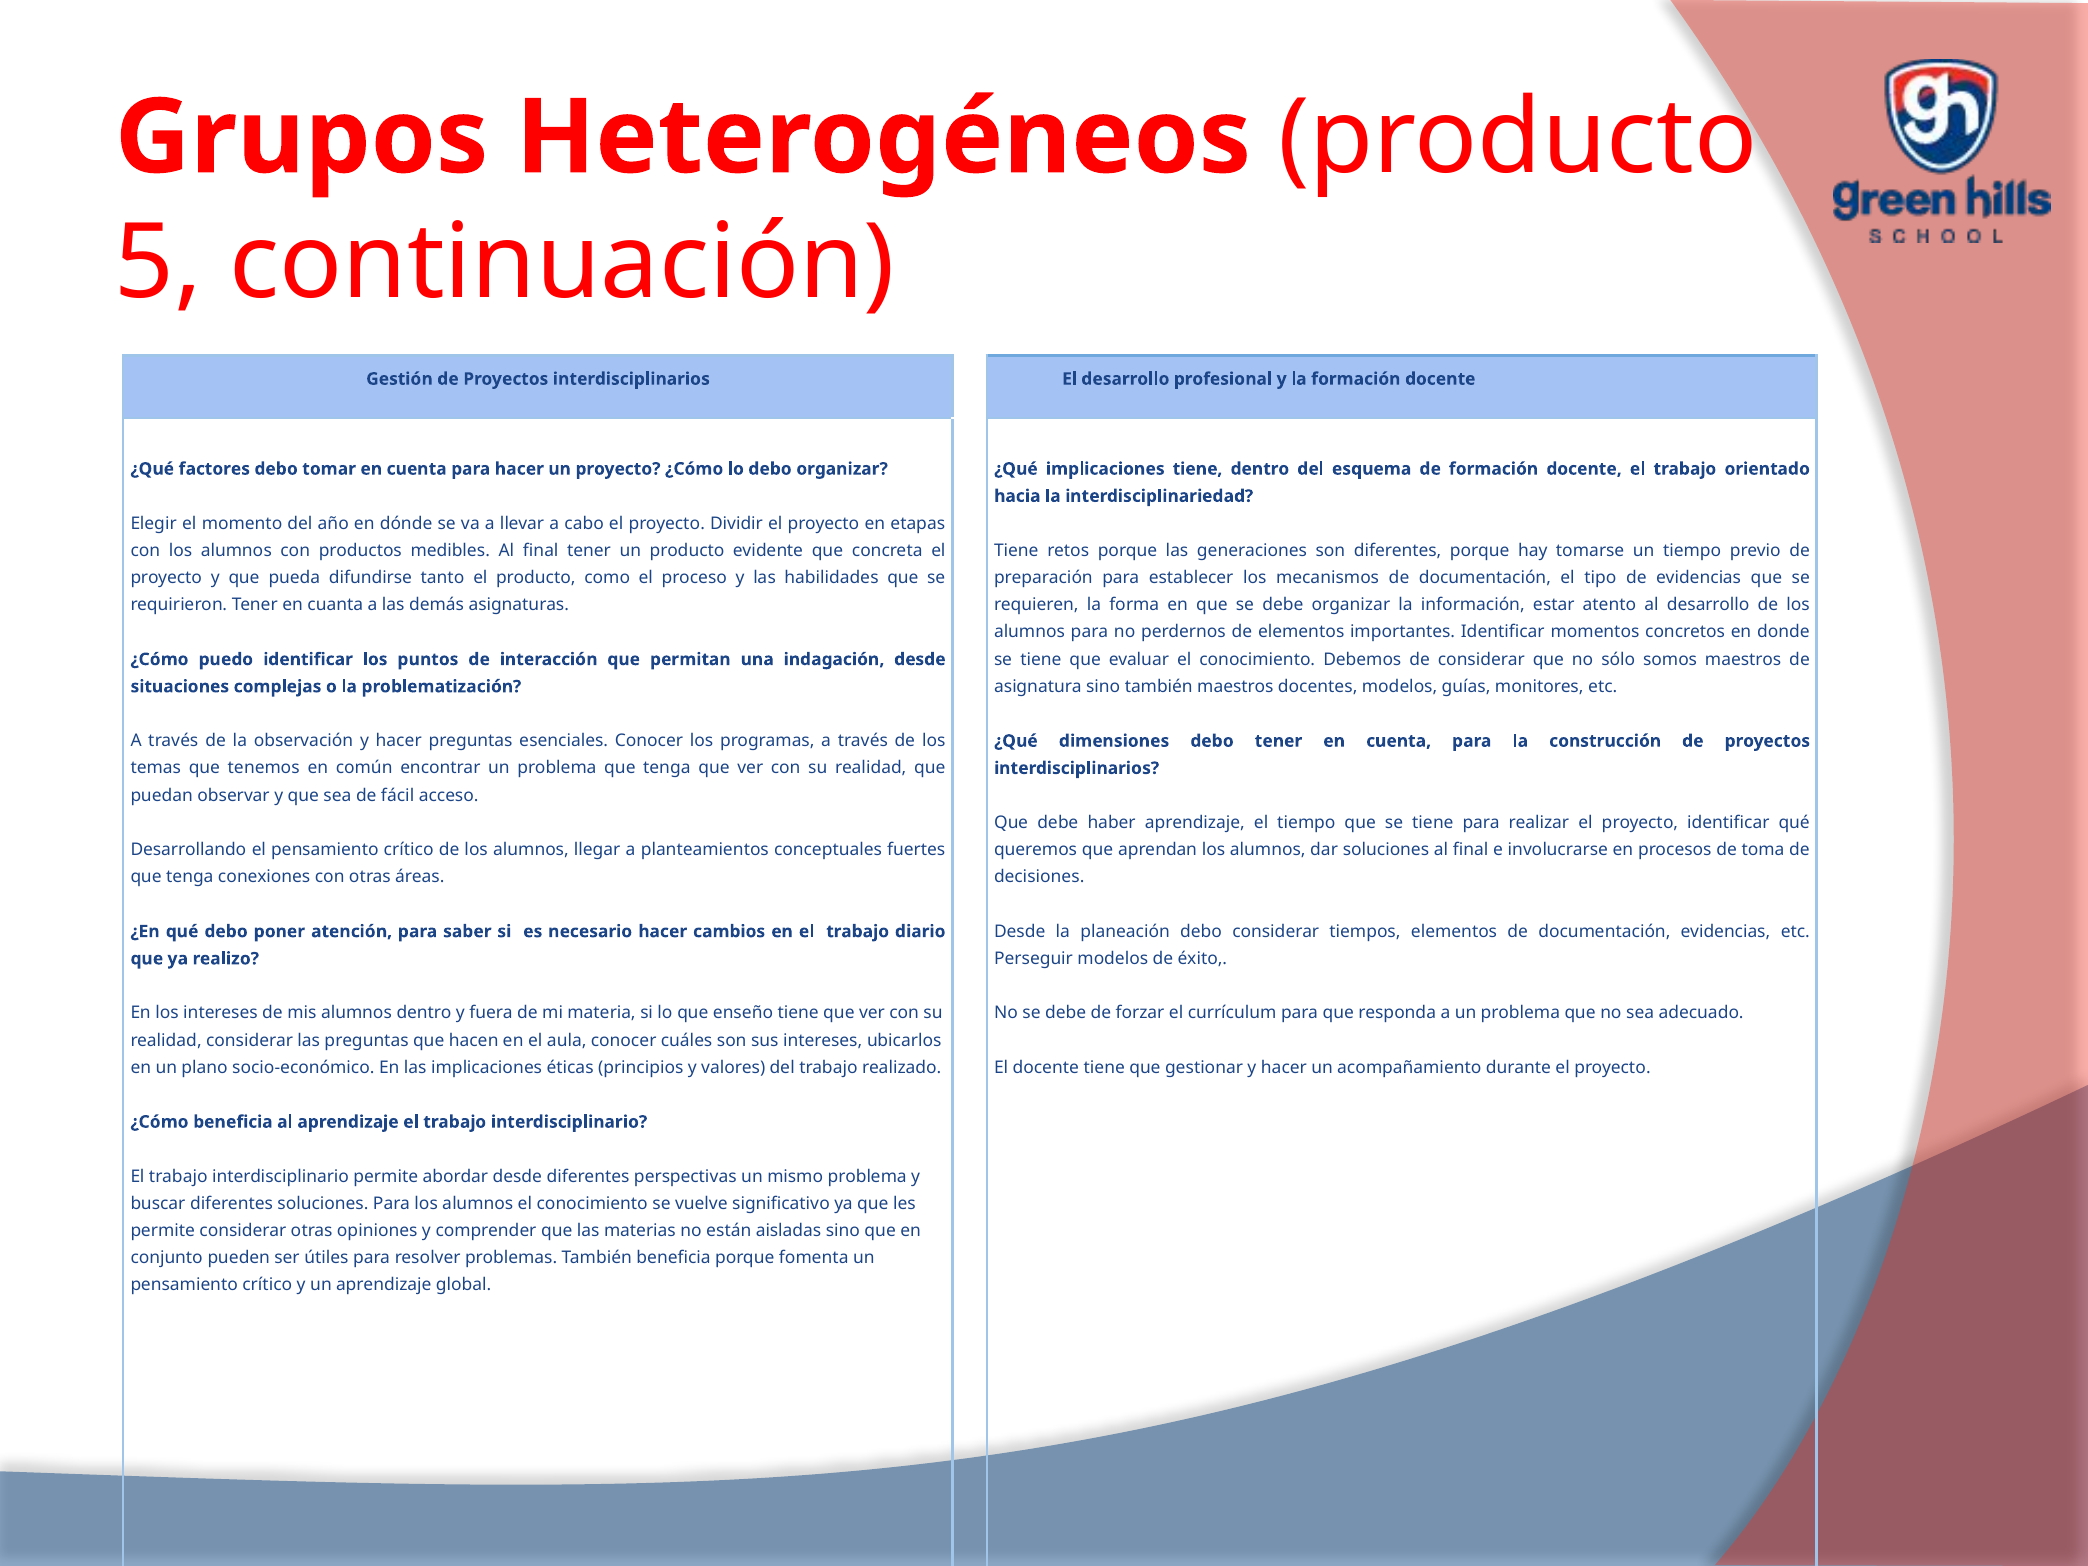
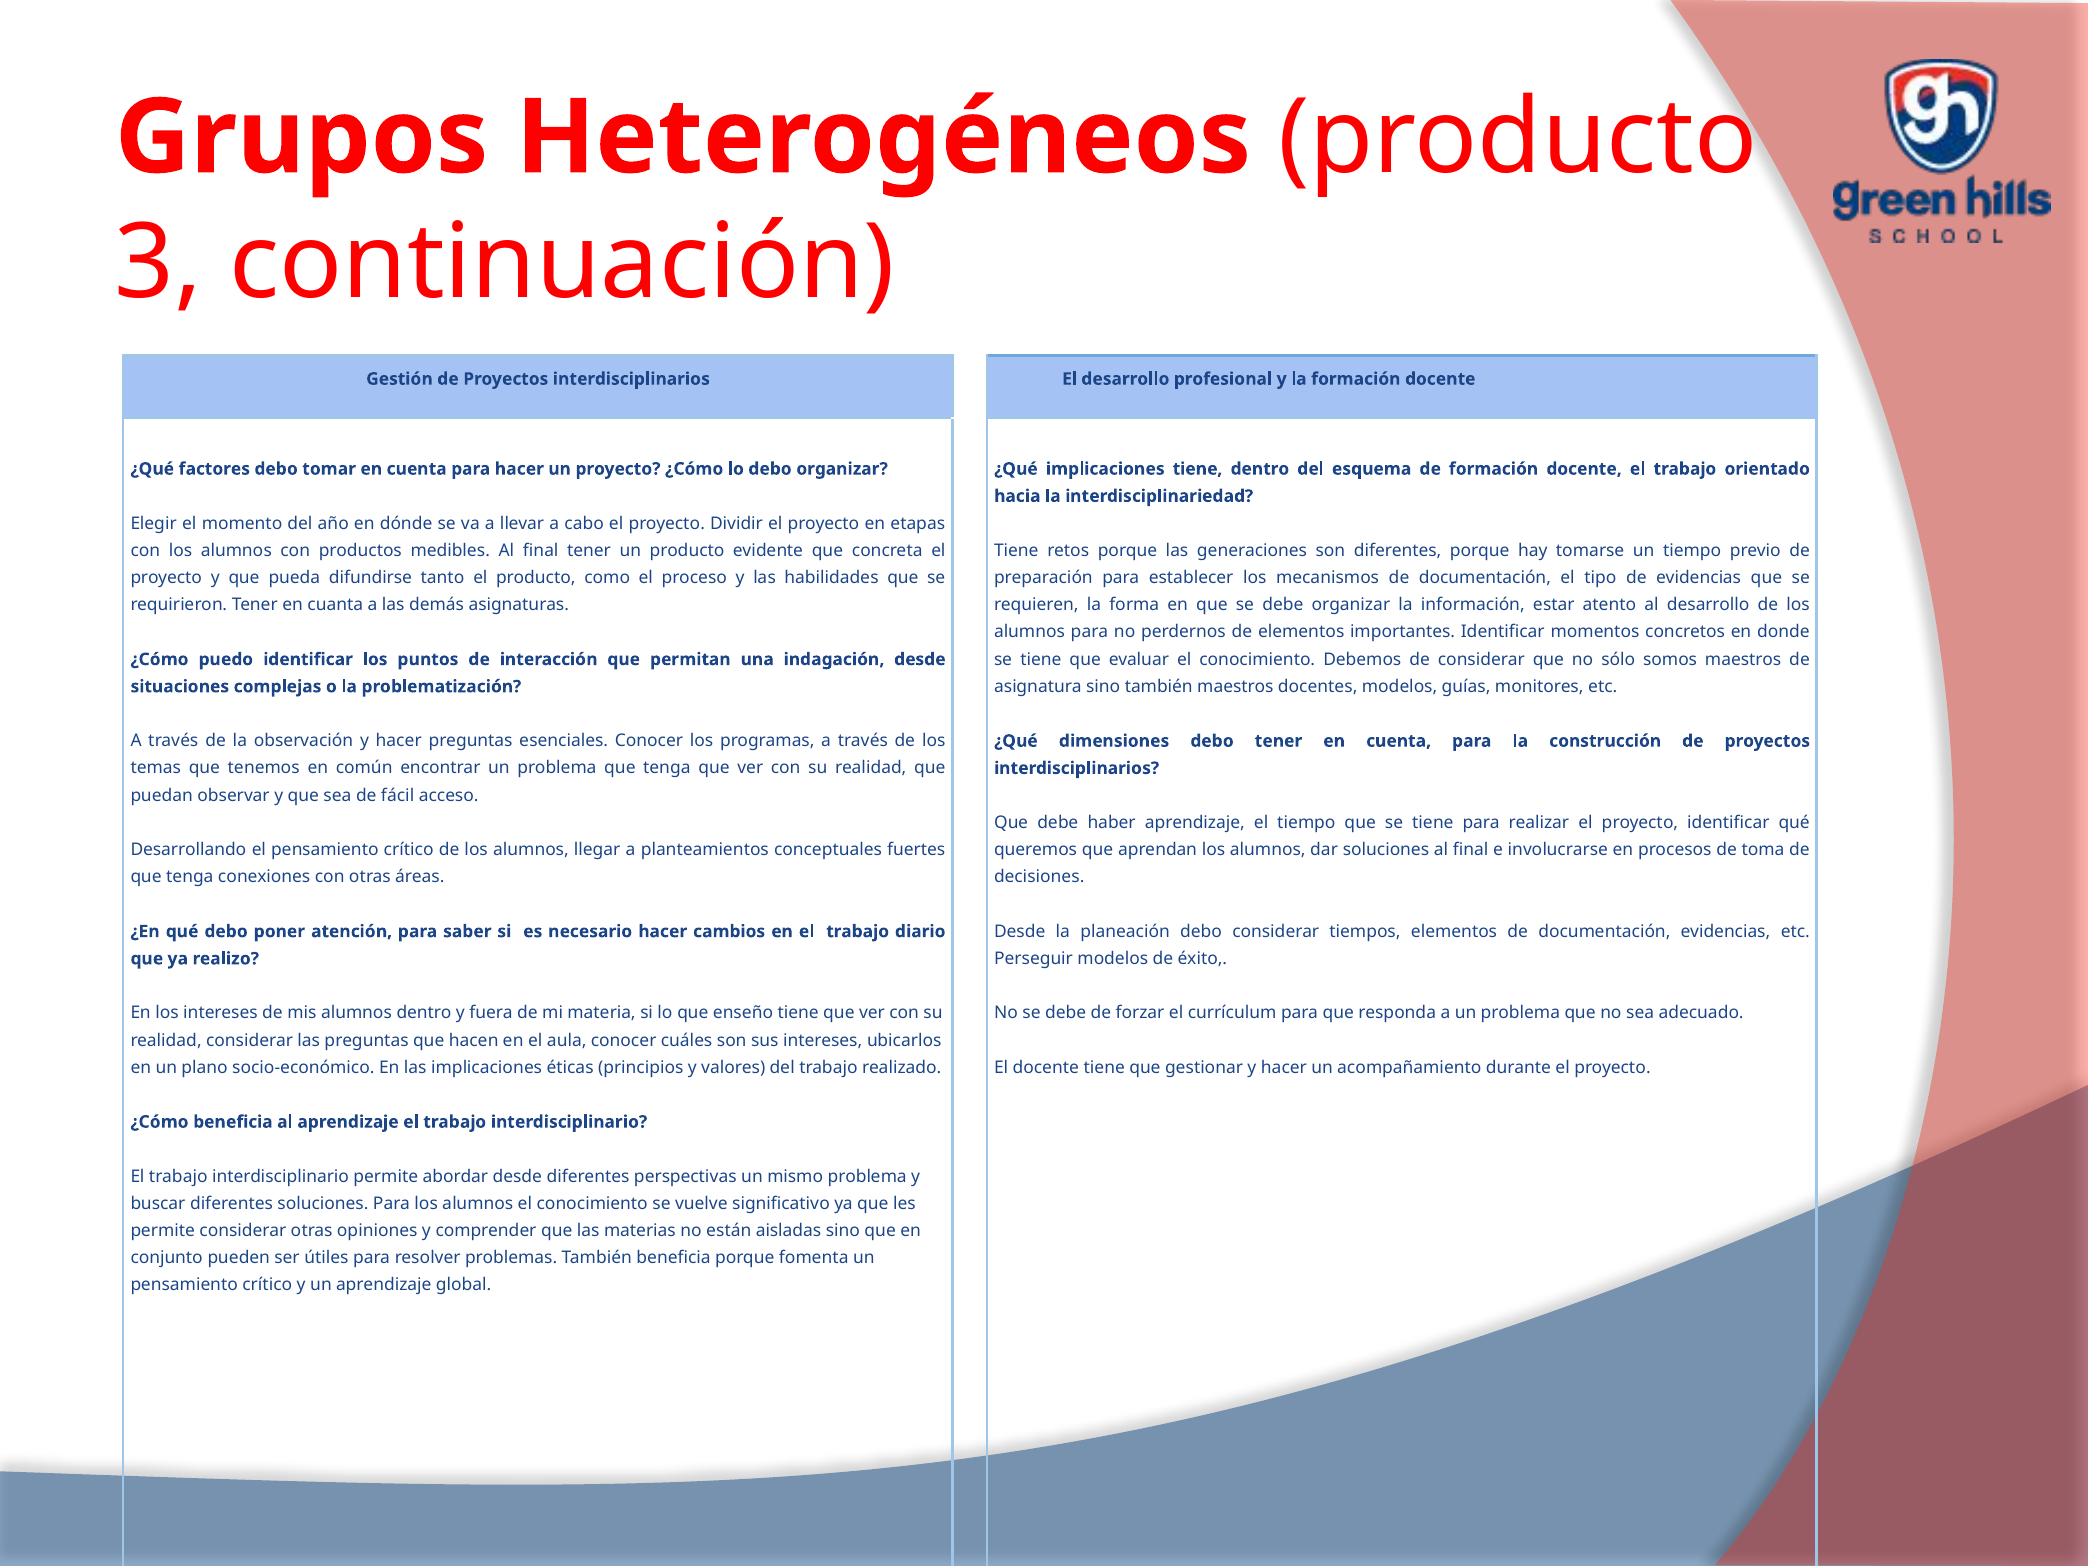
5: 5 -> 3 (159, 263)
